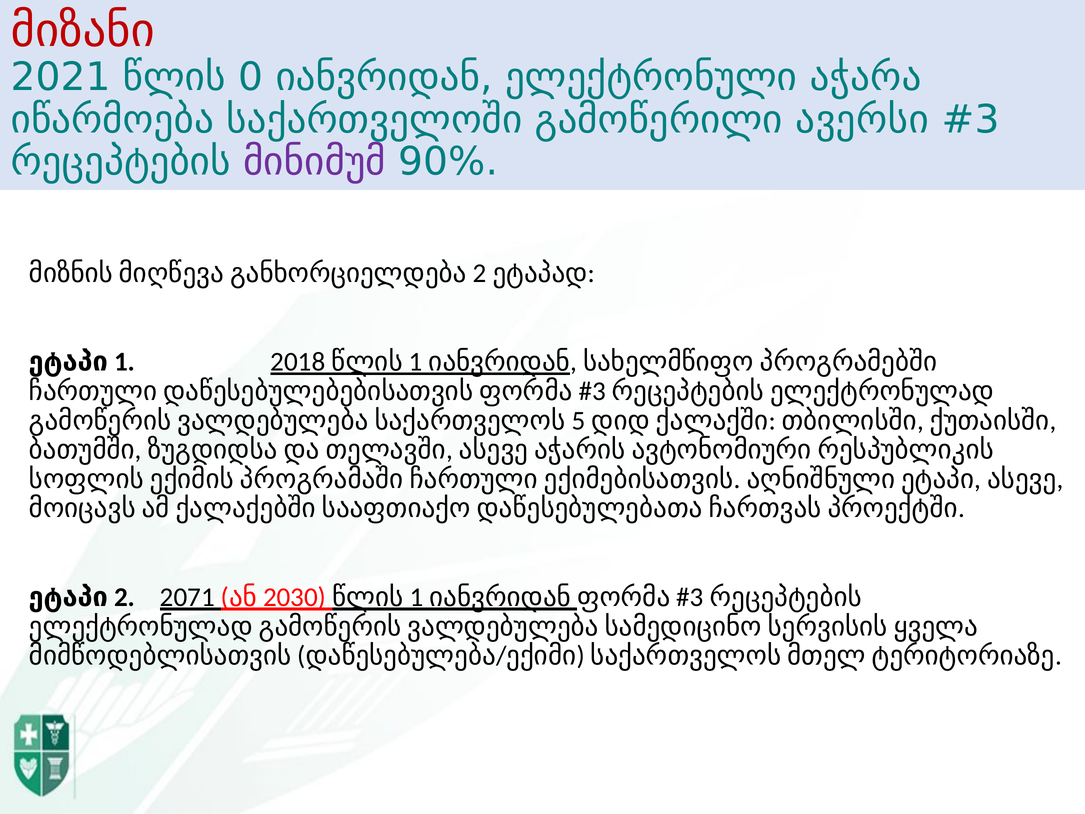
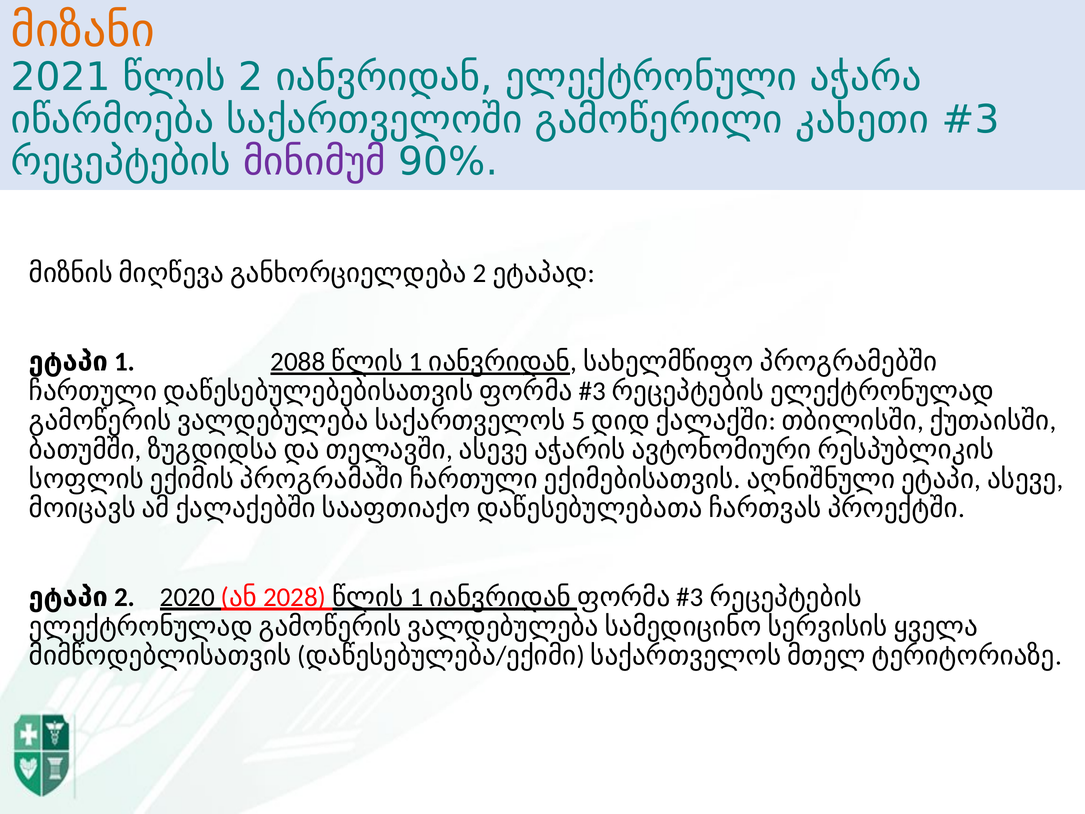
მიზანი colour: red -> orange (83, 31)
წლის 0: 0 -> 2 (251, 77)
ავერსი: ავერსი -> კახეთი (862, 120)
2018: 2018 -> 2088 (298, 362)
2071: 2071 -> 2020 (187, 597)
2030: 2030 -> 2028 (295, 597)
